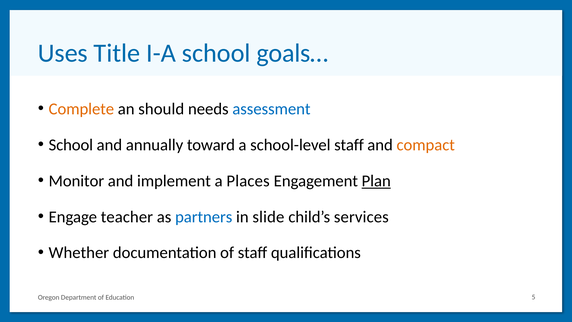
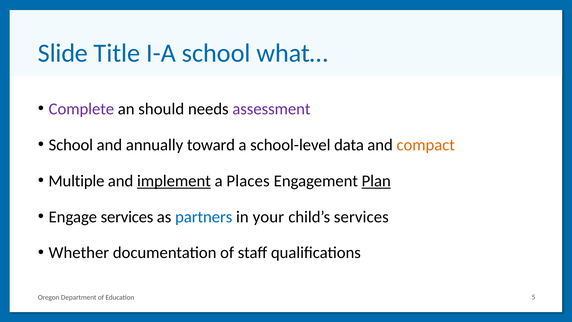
Uses: Uses -> Slide (63, 53)
goals…: goals… -> what… (292, 53)
Complete colour: orange -> purple (81, 109)
assessment colour: blue -> purple (271, 109)
school-level staff: staff -> data (349, 145)
Monitor: Monitor -> Multiple (76, 181)
implement underline: none -> present (174, 181)
Engage teacher: teacher -> services (127, 217)
slide: slide -> your (268, 217)
